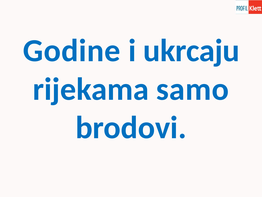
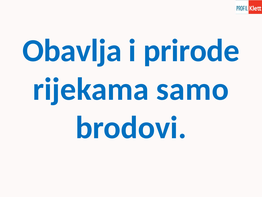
Godine: Godine -> Obavlja (72, 51)
ukrcaju: ukrcaju -> prirode (191, 51)
